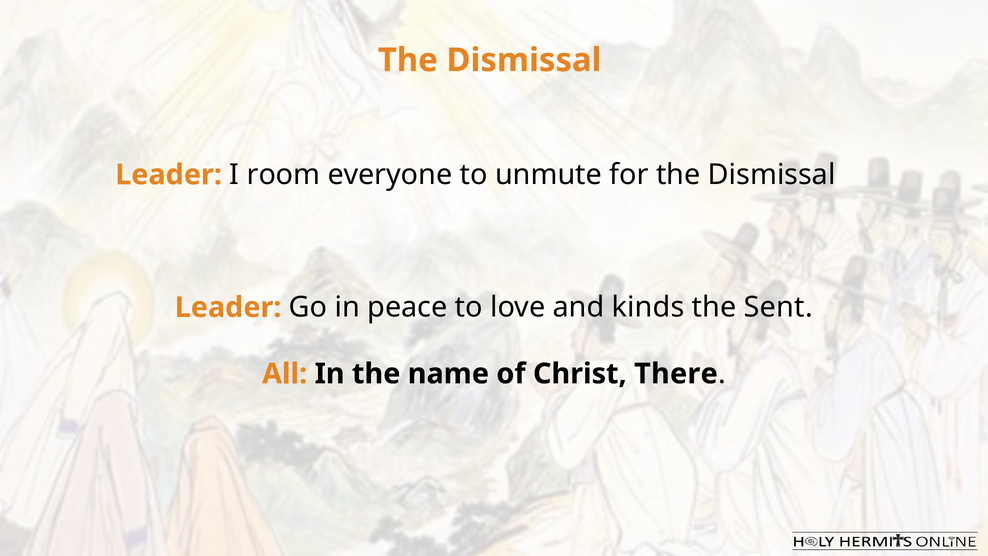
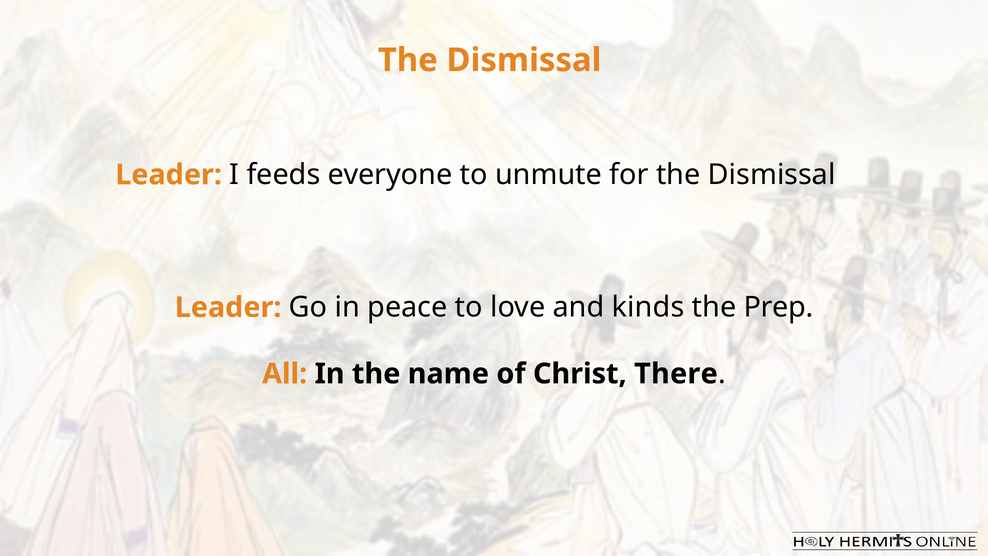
room: room -> feeds (284, 175)
Sent: Sent -> Prep (779, 307)
